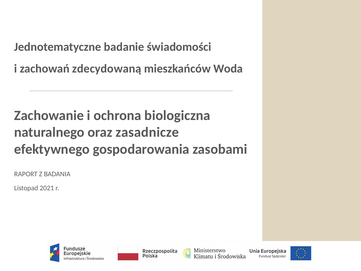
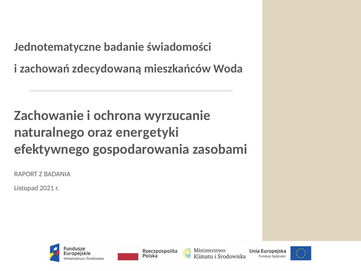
biologiczna: biologiczna -> wyrzucanie (177, 115)
zasadnicze: zasadnicze -> energetyki (147, 132)
